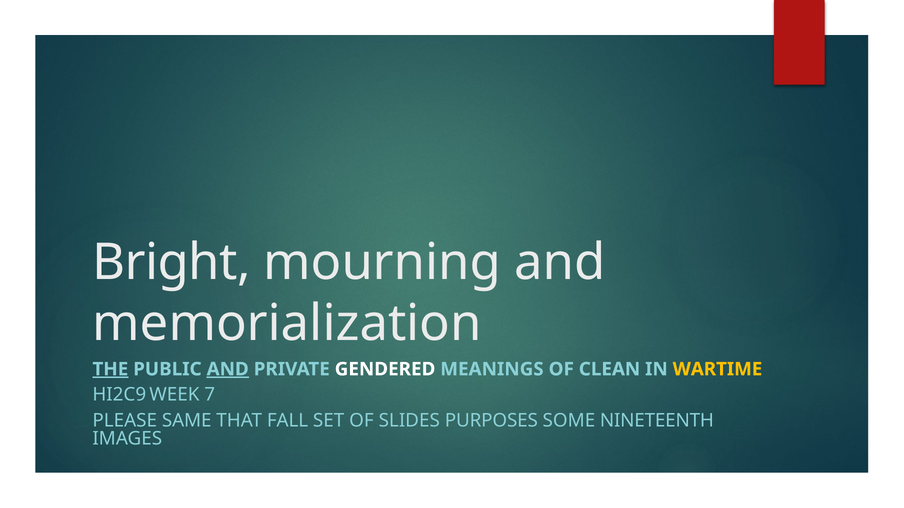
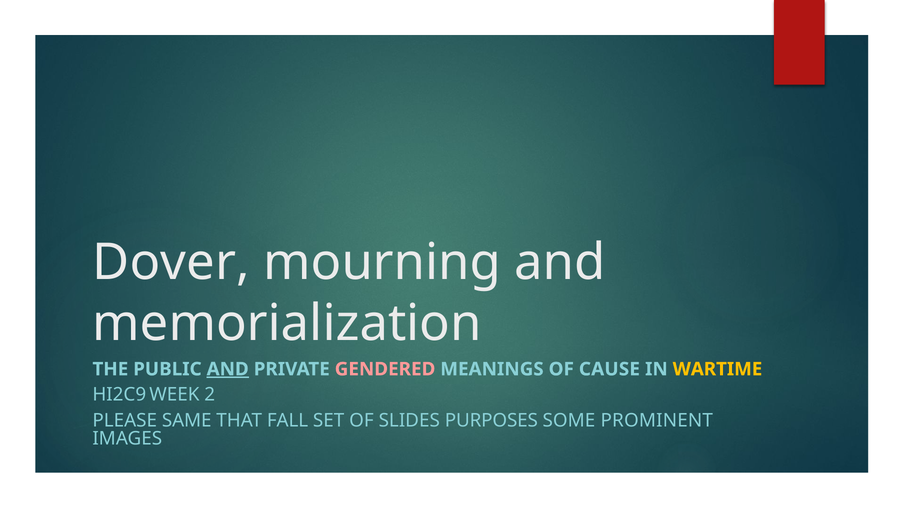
Bright: Bright -> Dover (171, 263)
THE underline: present -> none (110, 370)
GENDERED colour: white -> pink (385, 370)
CLEAN: CLEAN -> CAUSE (609, 370)
7: 7 -> 2 (210, 395)
NINETEENTH: NINETEENTH -> PROMINENT (657, 421)
